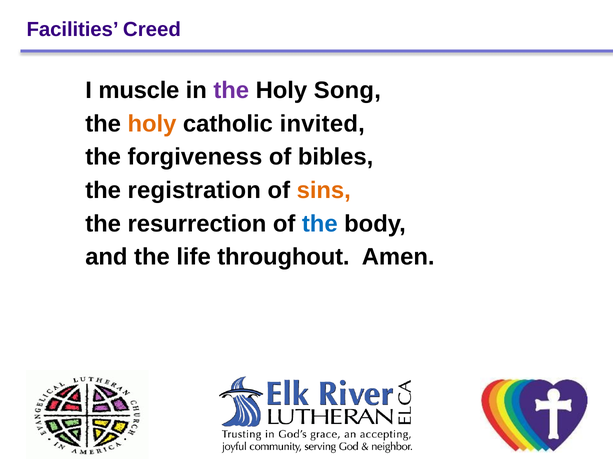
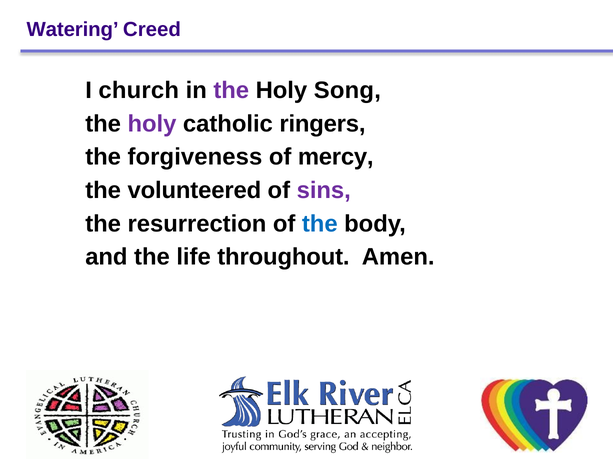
Facilities: Facilities -> Watering (73, 30)
muscle: muscle -> church (139, 91)
holy colour: orange -> purple (152, 124)
invited: invited -> ringers (322, 124)
bibles: bibles -> mercy (336, 157)
registration: registration -> volunteered (194, 191)
sins colour: orange -> purple (324, 191)
